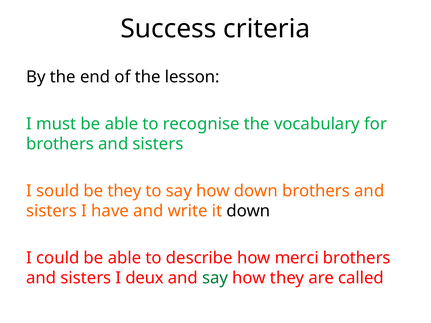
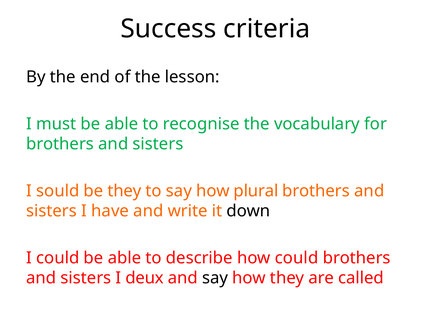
how down: down -> plural (256, 191)
how merci: merci -> could (297, 258)
say colour: green -> black (215, 278)
